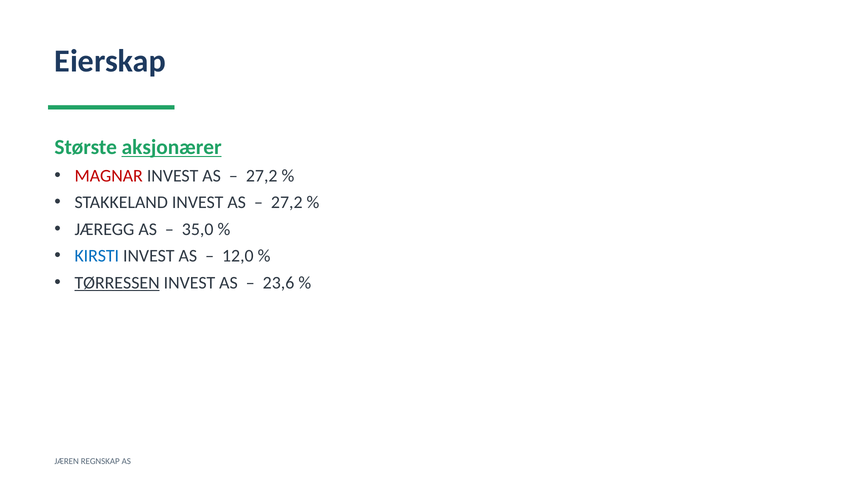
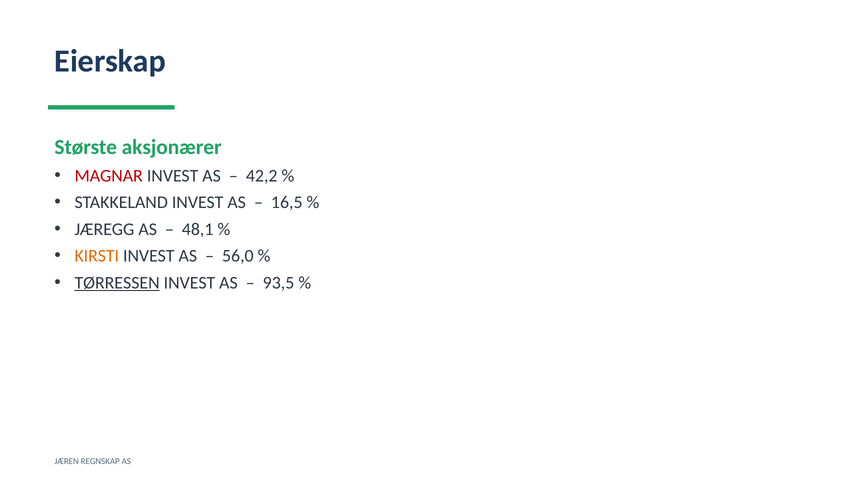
aksjonærer underline: present -> none (172, 147)
27,2: 27,2 -> 42,2 (262, 176)
27,2: 27,2 -> 16,5 (287, 203)
35,0: 35,0 -> 48,1 (198, 230)
KIRSTI colour: blue -> orange (97, 256)
12,0: 12,0 -> 56,0 (238, 256)
23,6: 23,6 -> 93,5 (279, 283)
